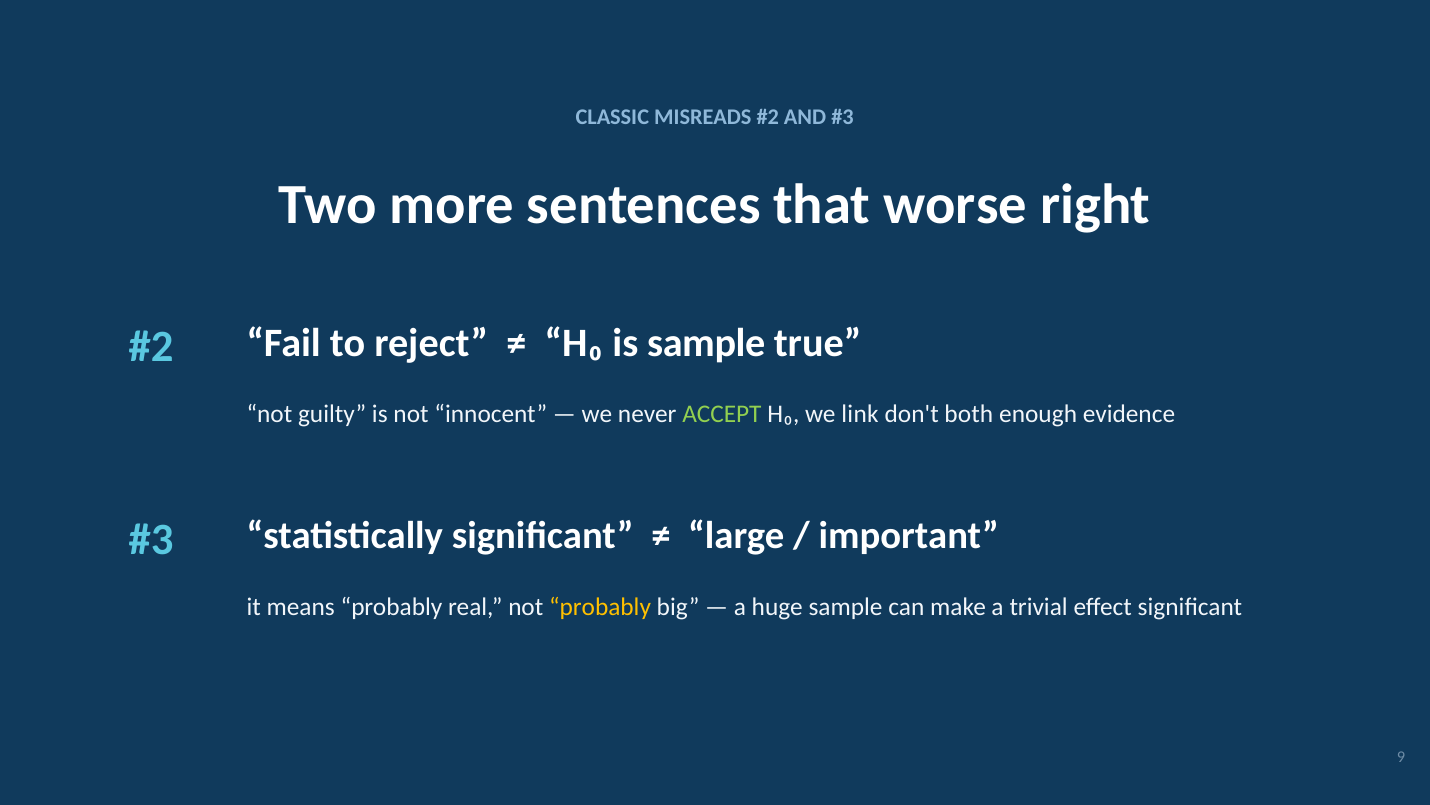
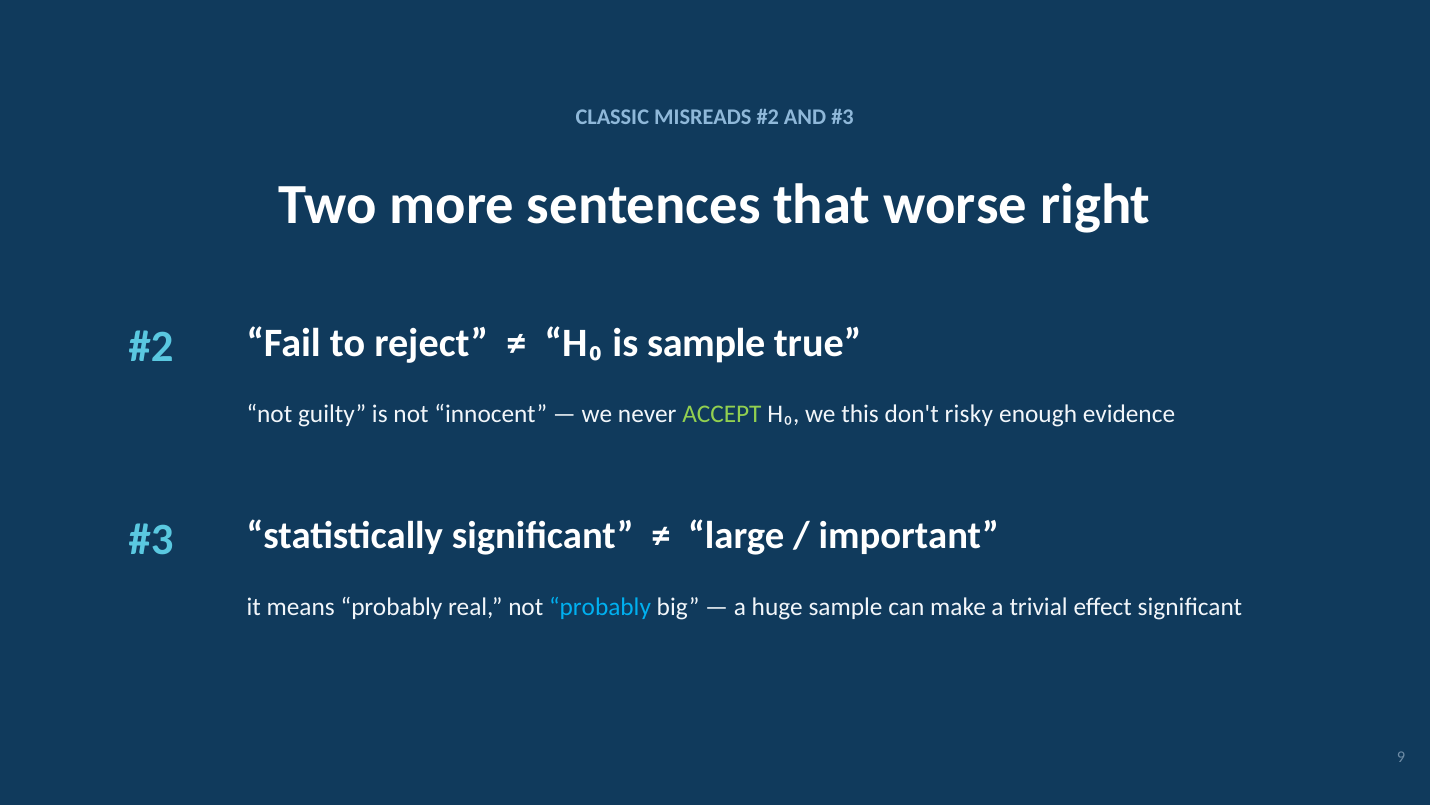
link: link -> this (860, 414)
both: both -> risky (969, 414)
probably colour: yellow -> light blue (600, 607)
